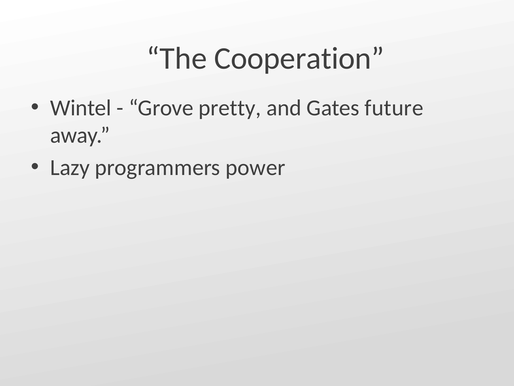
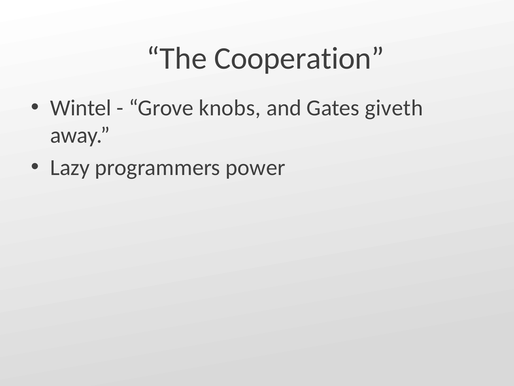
pretty: pretty -> knobs (230, 108)
future: future -> giveth (394, 108)
